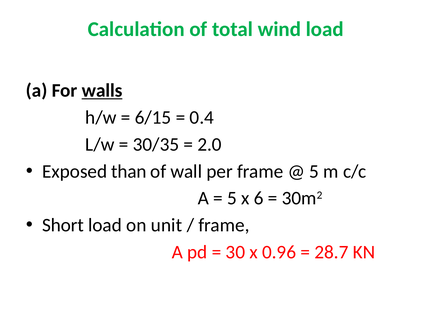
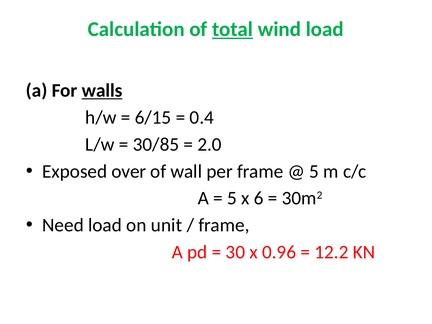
total underline: none -> present (233, 29)
30/35: 30/35 -> 30/85 (156, 144)
than: than -> over (129, 171)
Short: Short -> Need (63, 225)
28.7: 28.7 -> 12.2 (331, 252)
